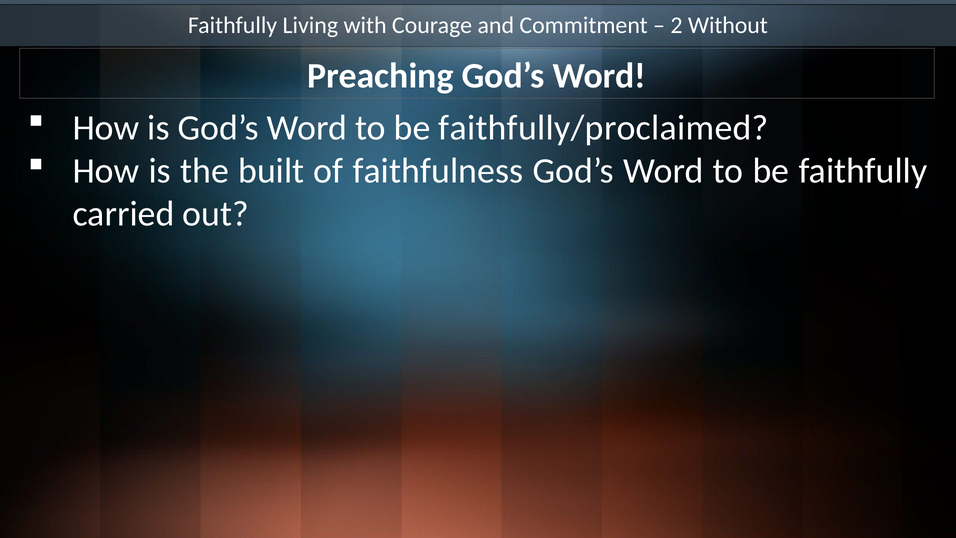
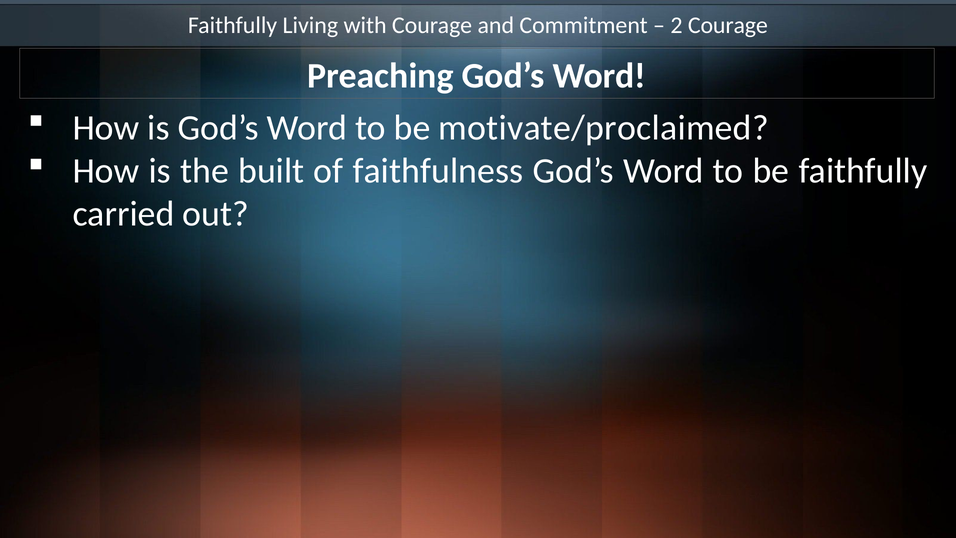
2 Without: Without -> Courage (728, 25)
faithfully/proclaimed: faithfully/proclaimed -> motivate/proclaimed (604, 128)
